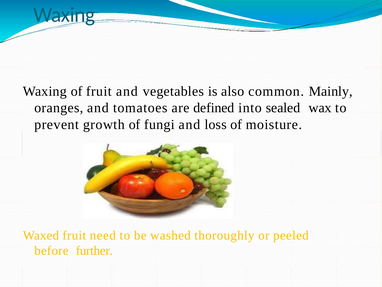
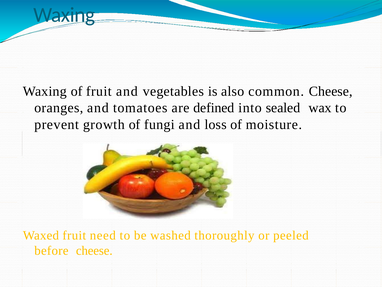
common Mainly: Mainly -> Cheese (331, 91)
before further: further -> cheese (94, 250)
